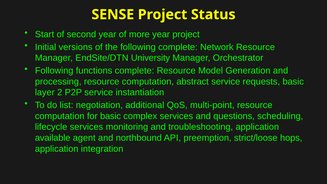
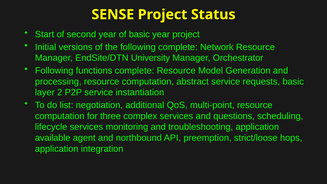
of more: more -> basic (139, 34)
for basic: basic -> three (110, 116)
